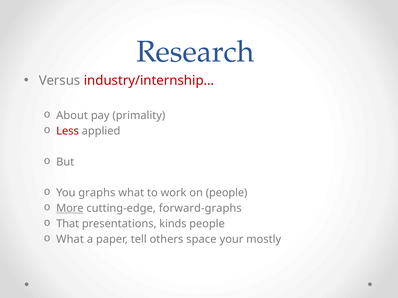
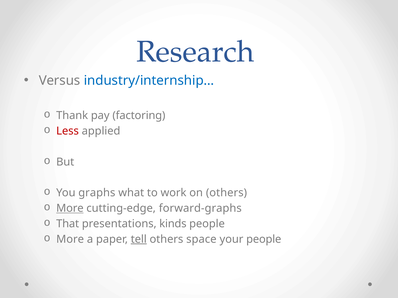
industry/internship… colour: red -> blue (149, 81)
About: About -> Thank (72, 116)
primality: primality -> factoring (139, 116)
on people: people -> others (226, 193)
What: What -> More (70, 240)
tell underline: none -> present (139, 240)
your mostly: mostly -> people (264, 240)
